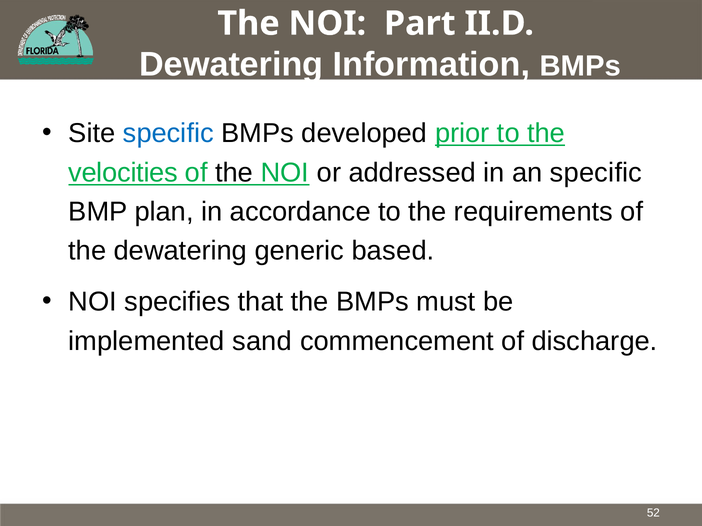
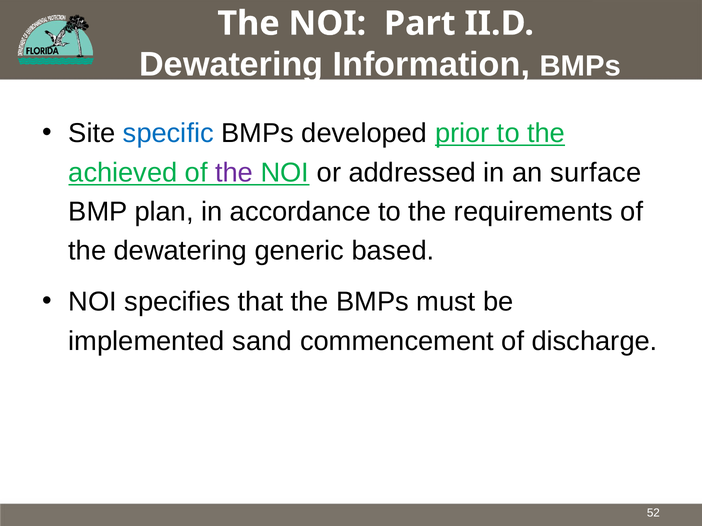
velocities: velocities -> achieved (123, 173)
the colour: black -> purple (234, 173)
an specific: specific -> surface (596, 173)
